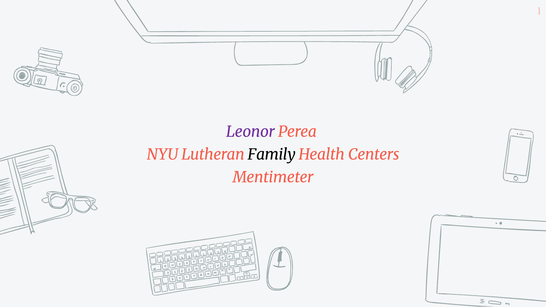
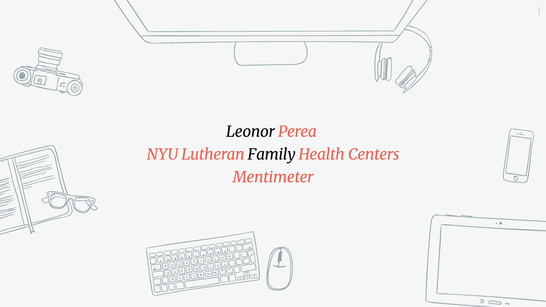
Leonor colour: purple -> black (250, 132)
